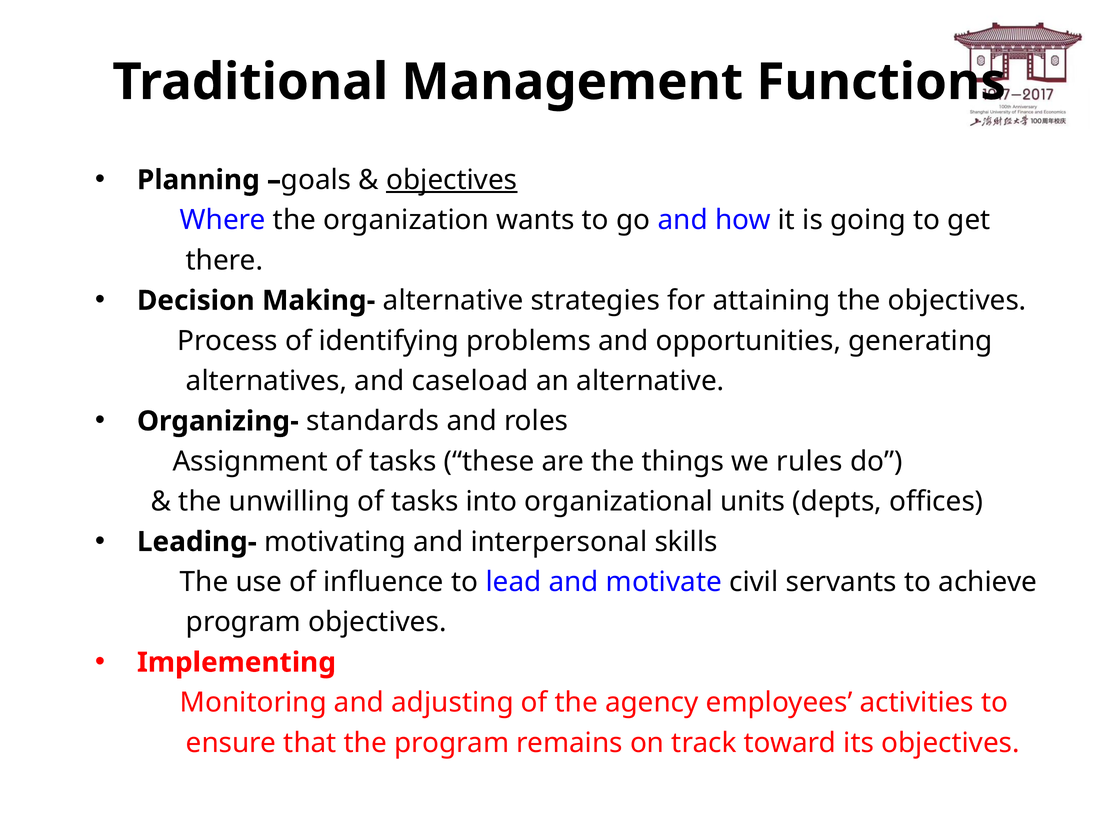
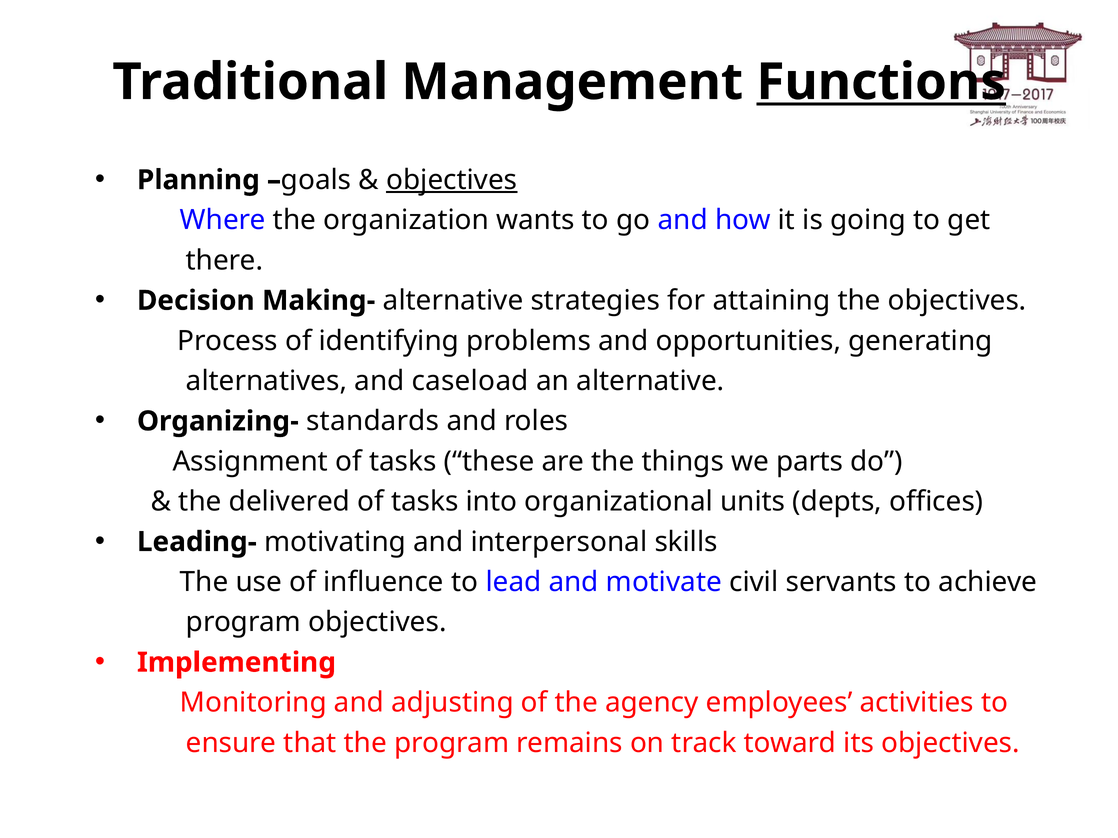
Functions underline: none -> present (881, 82)
rules: rules -> parts (810, 462)
unwilling: unwilling -> delivered (289, 502)
